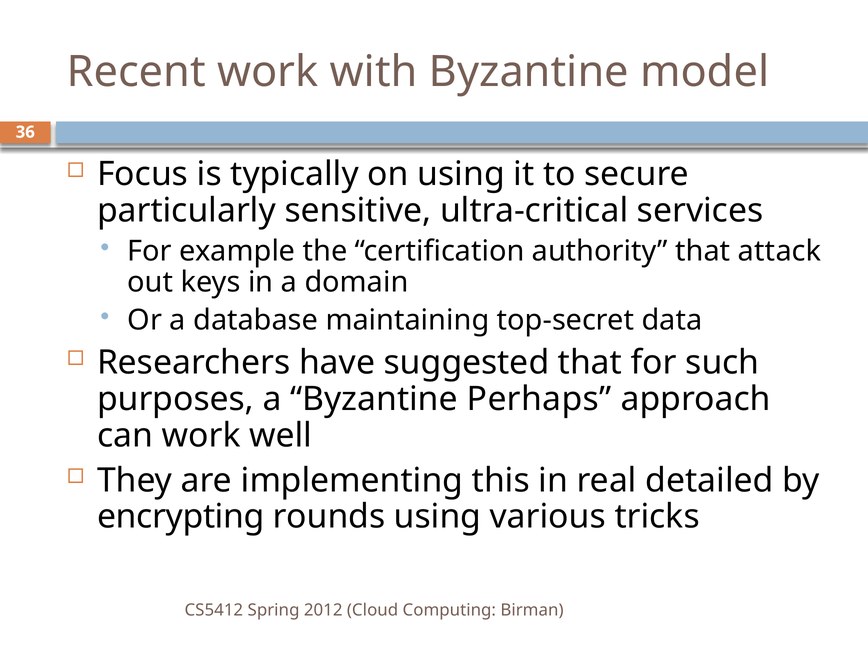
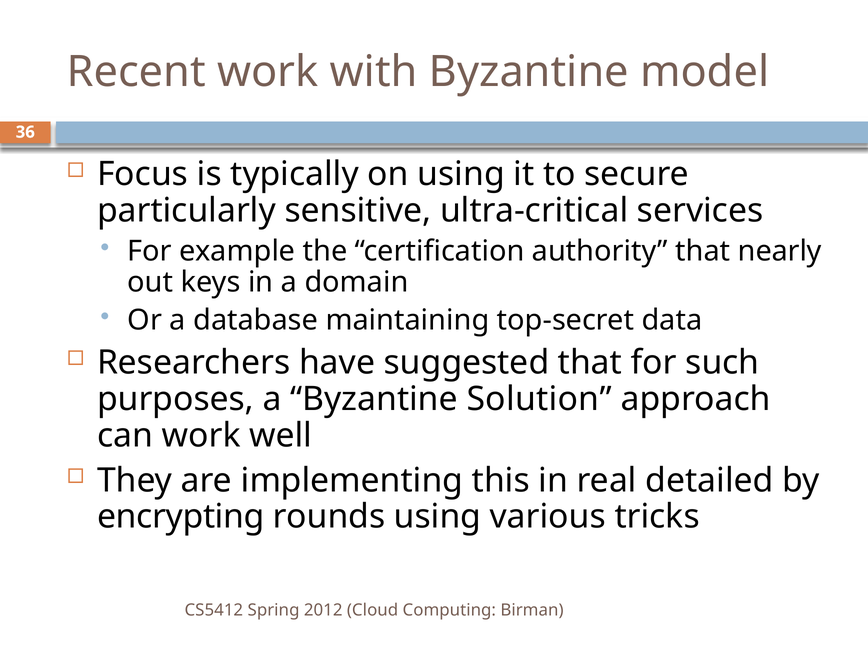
attack: attack -> nearly (780, 251)
Perhaps: Perhaps -> Solution (539, 399)
